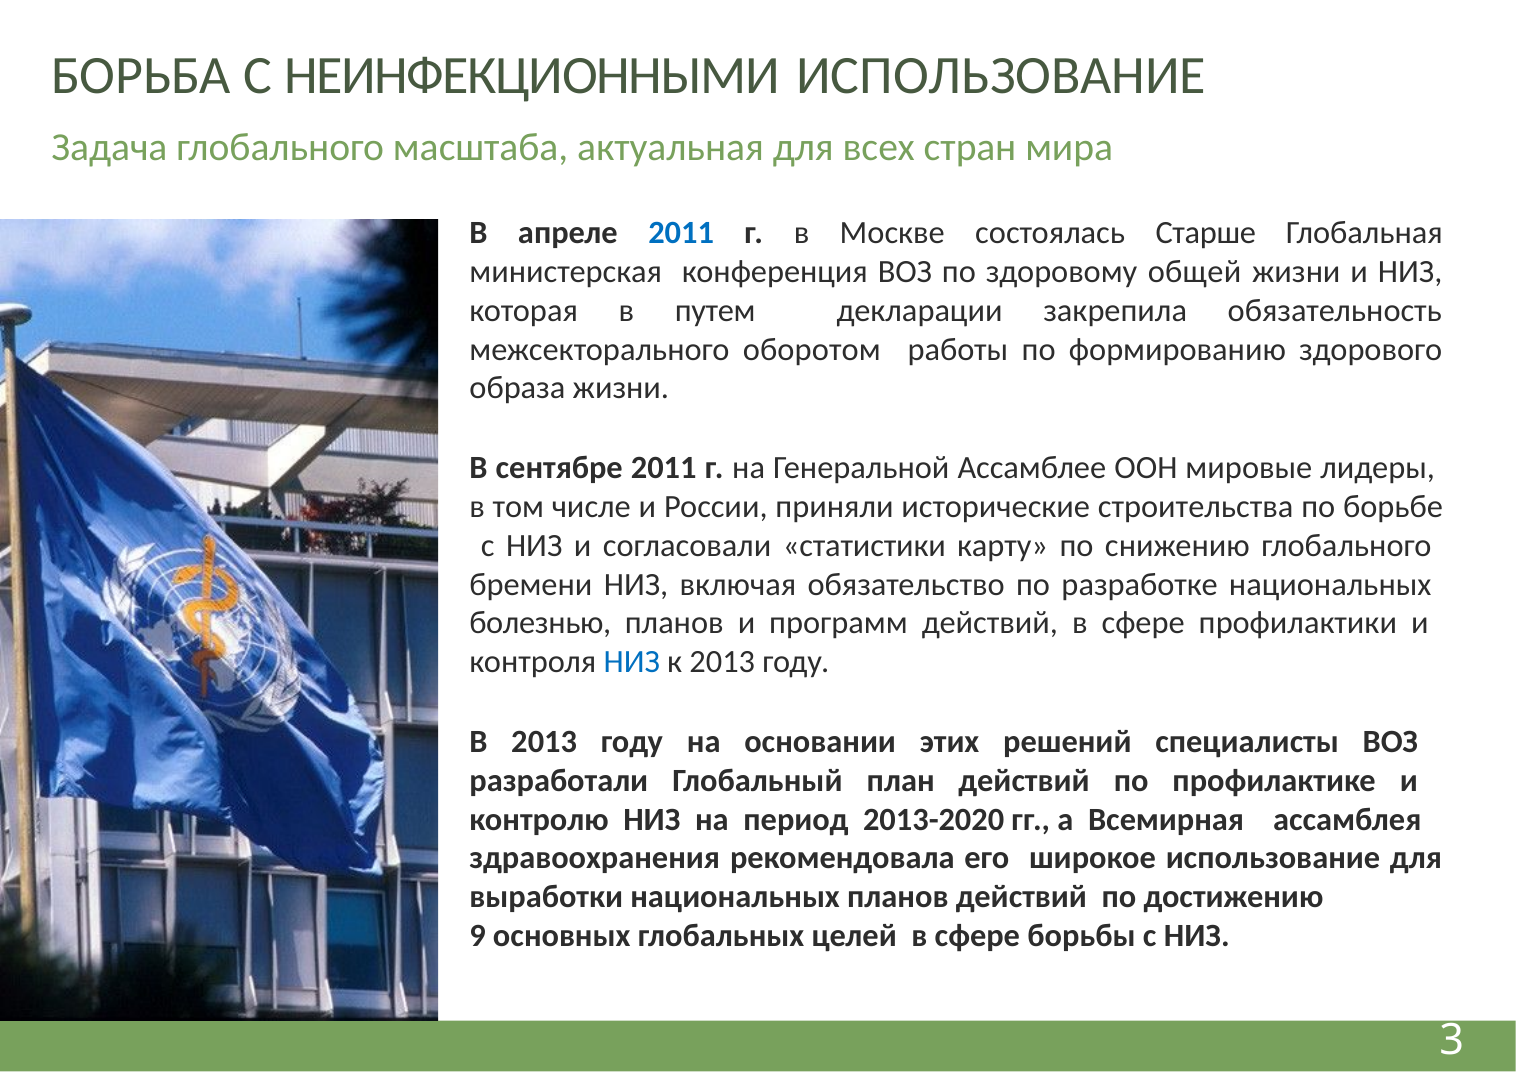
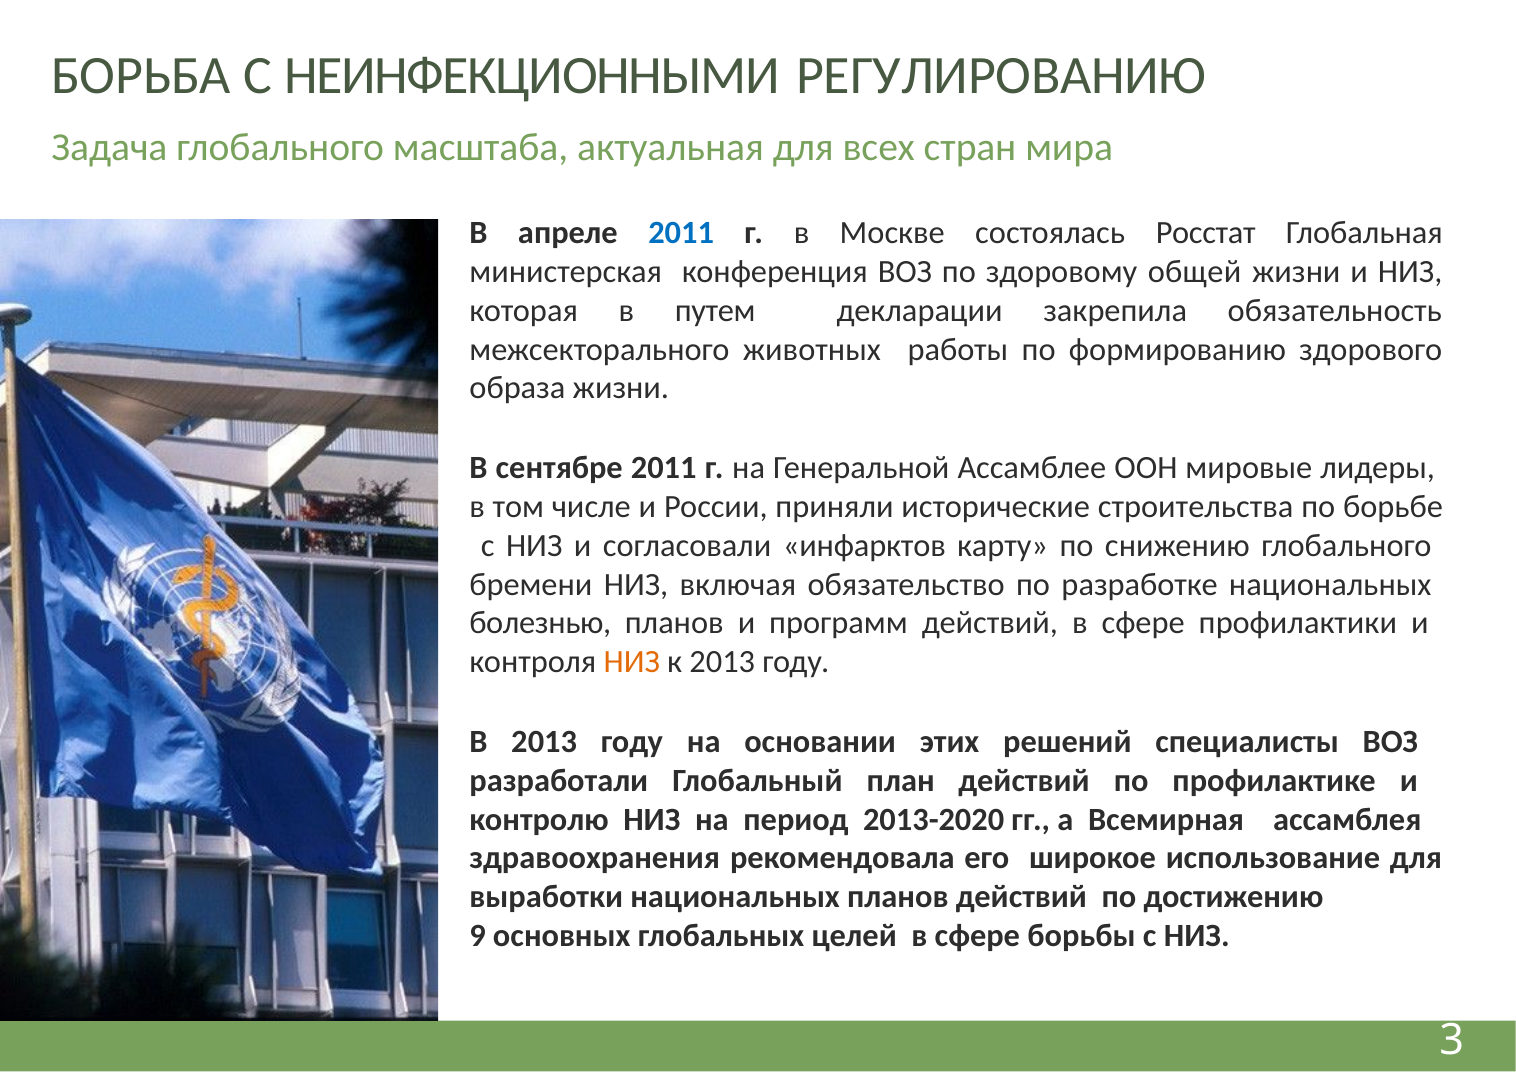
НЕИНФЕКЦИОННЫМИ ИСПОЛЬЗОВАНИЕ: ИСПОЛЬЗОВАНИЕ -> РЕГУЛИРОВАНИЮ (1001, 76)
Старше: Старше -> Росстат (1206, 233)
оборотом: оборотом -> животных (812, 349)
статистики: статистики -> инфарктов (864, 546)
НИЗ colour: blue -> orange (632, 662)
